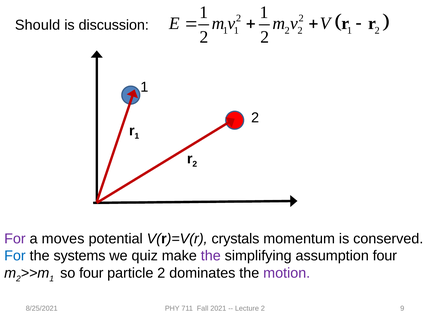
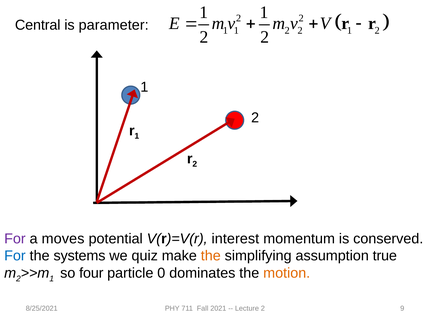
Should: Should -> Central (38, 25)
discussion: discussion -> parameter (114, 25)
crystals: crystals -> interest (235, 238)
the colour: purple -> orange (211, 255)
assumption four: four -> true (385, 255)
particle 2: 2 -> 0 (161, 273)
motion colour: purple -> orange (287, 273)
